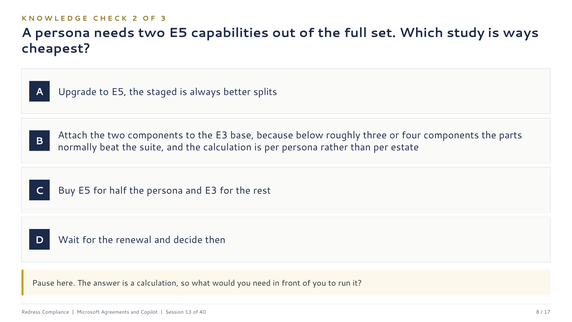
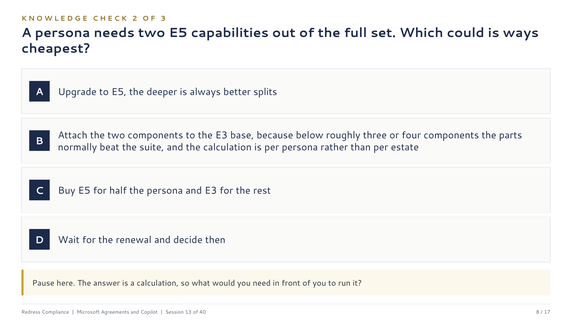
study: study -> could (466, 33)
staged: staged -> deeper (162, 92)
